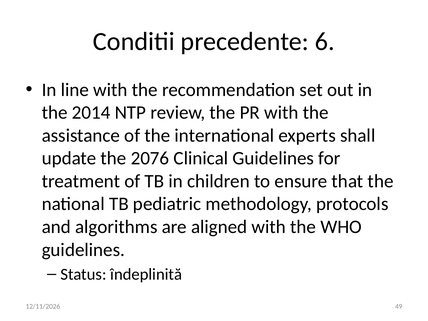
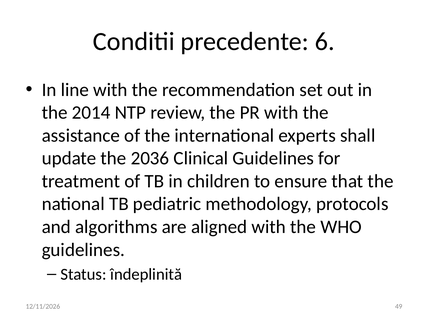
2076: 2076 -> 2036 (150, 158)
